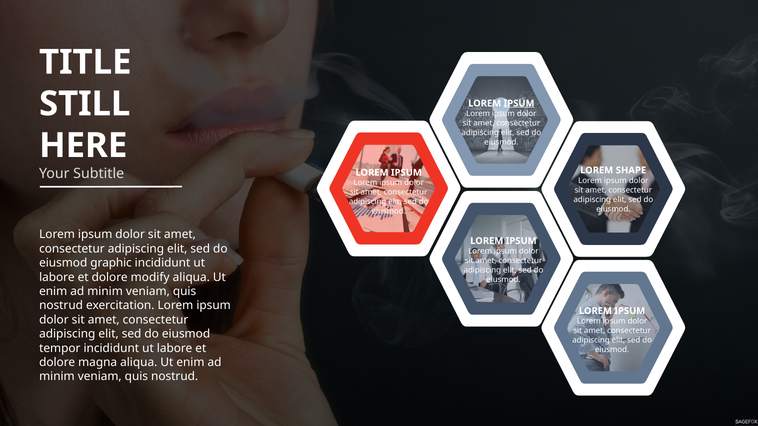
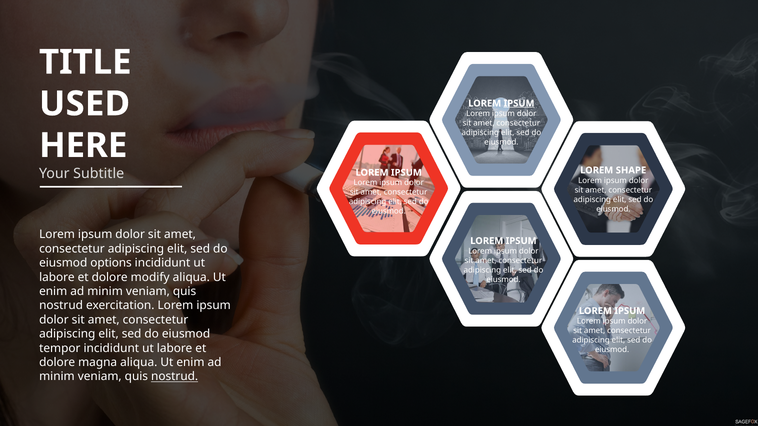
STILL: STILL -> USED (85, 104)
graphic: graphic -> options (111, 263)
nostrud underline: none -> present (175, 377)
